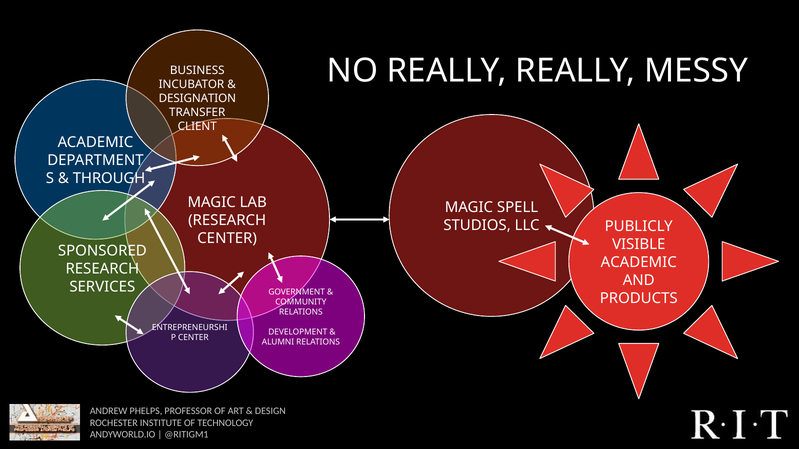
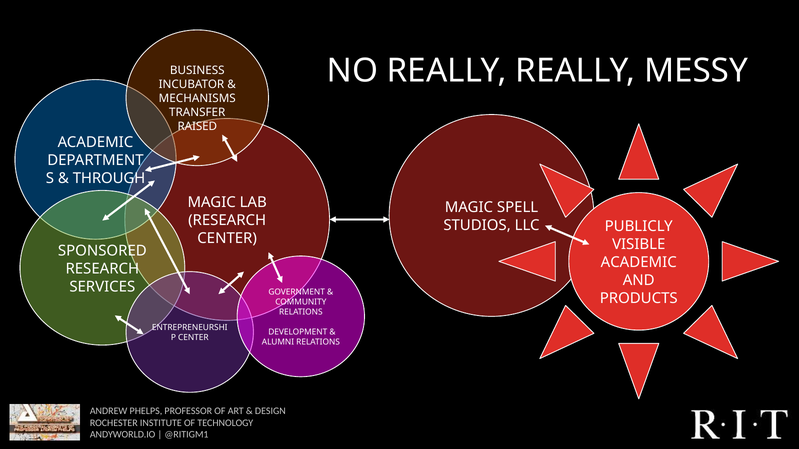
DESIGNATION: DESIGNATION -> MECHANISMS (197, 99)
CLIENT: CLIENT -> RAISED (197, 127)
